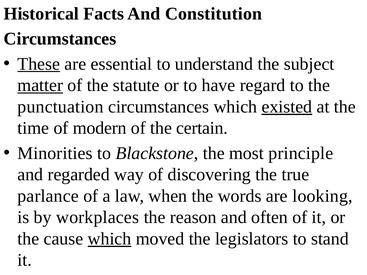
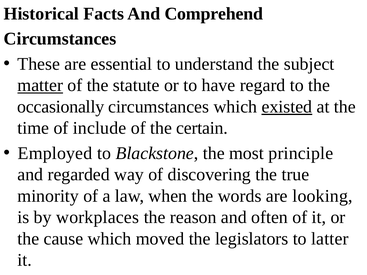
Constitution: Constitution -> Comprehend (214, 14)
These underline: present -> none (39, 64)
punctuation: punctuation -> occasionally (61, 107)
modern: modern -> include (100, 128)
Minorities: Minorities -> Employed (55, 153)
parlance: parlance -> minority (48, 196)
which underline: present -> none (110, 239)
stand: stand -> latter (330, 239)
